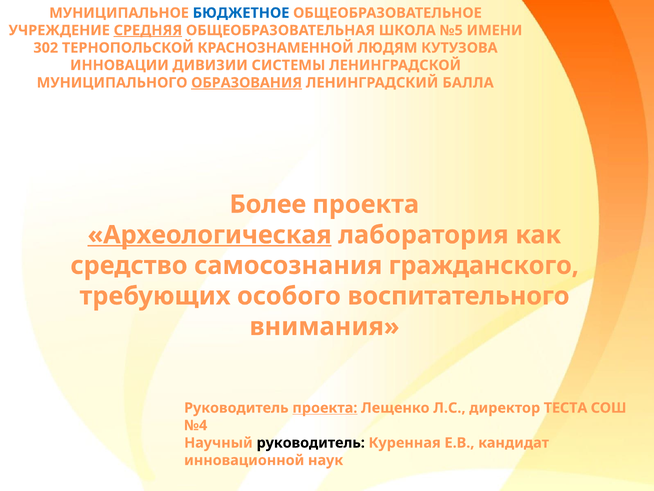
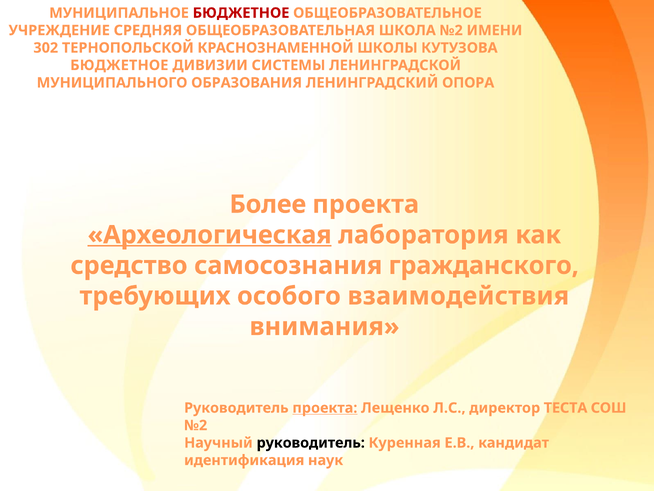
БЮДЖЕТНОЕ colour: blue -> red (241, 13)
СРЕДНЯЯ underline: present -> none (148, 30)
ШКОЛА №5: №5 -> №2 (451, 30)
ЛЮДЯМ: ЛЮДЯМ -> ШКОЛЫ (387, 48)
ИННОВАЦИИ: ИННОВАЦИИ -> БЮДЖЕТНОЕ (119, 65)
ОБРАЗОВАНИЯ underline: present -> none (247, 83)
БАЛЛА: БАЛЛА -> ОПОРА (468, 83)
воспитательного: воспитательного -> взаимодействия (458, 296)
№4: №4 -> №2 (196, 425)
инновационной: инновационной -> идентификация (244, 460)
